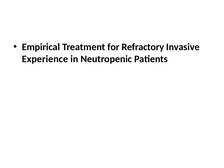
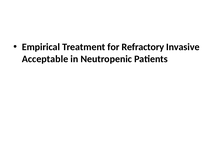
Experience: Experience -> Acceptable (45, 59)
